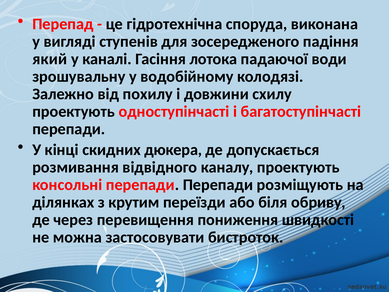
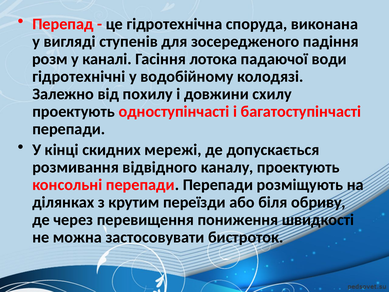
який: який -> розм (50, 59)
зрошувальну: зрошувальну -> гідротехнічні (79, 76)
дюкера: дюкера -> мережі (173, 150)
